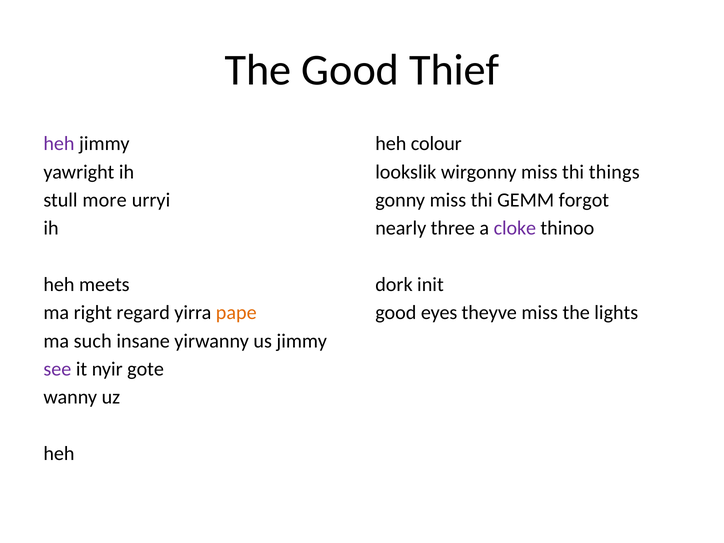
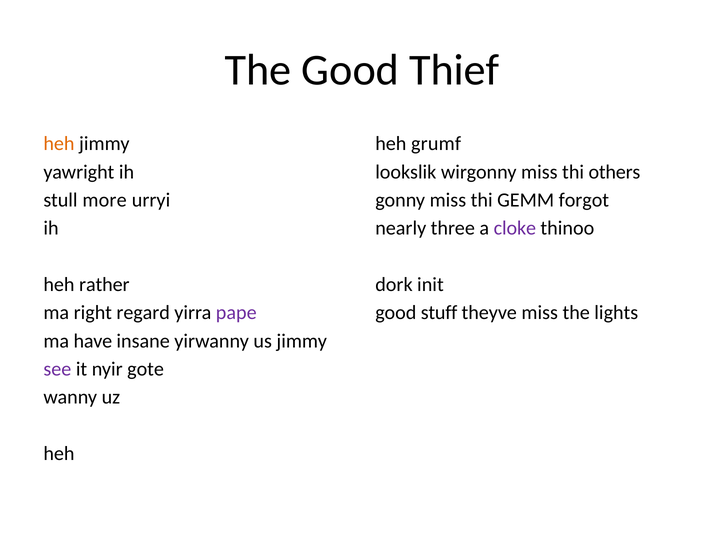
heh colour: purple -> orange (59, 144)
colour: colour -> grumf (436, 144)
things: things -> others (614, 172)
meets: meets -> rather (104, 285)
pape colour: orange -> purple (236, 313)
eyes: eyes -> stuff (439, 313)
such: such -> have (93, 341)
